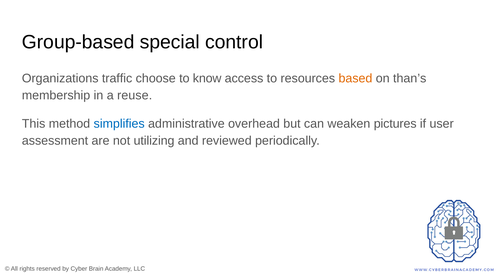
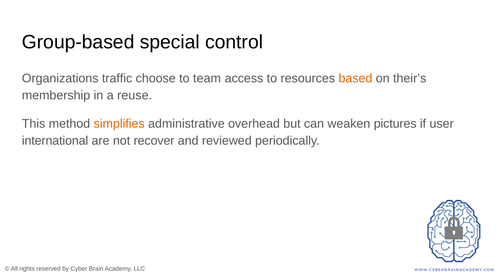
know: know -> team (207, 78)
than’s: than’s -> their’s (410, 78)
simplifies colour: blue -> orange (119, 123)
assessment: assessment -> international (55, 141)
utilizing: utilizing -> recover (154, 141)
